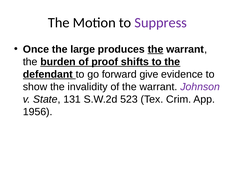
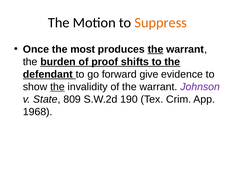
Suppress colour: purple -> orange (161, 23)
large: large -> most (83, 49)
the underline: none -> present (57, 87)
131: 131 -> 809 (72, 99)
523: 523 -> 190 (129, 99)
1956: 1956 -> 1968 (38, 112)
